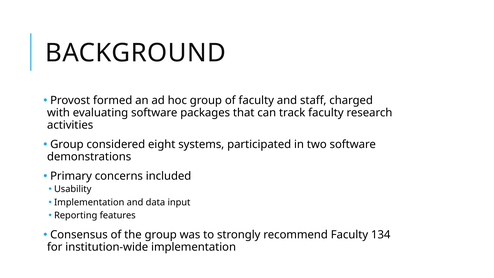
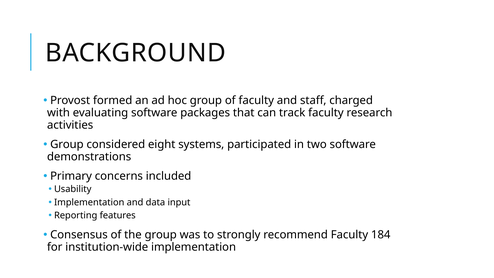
134: 134 -> 184 (381, 235)
